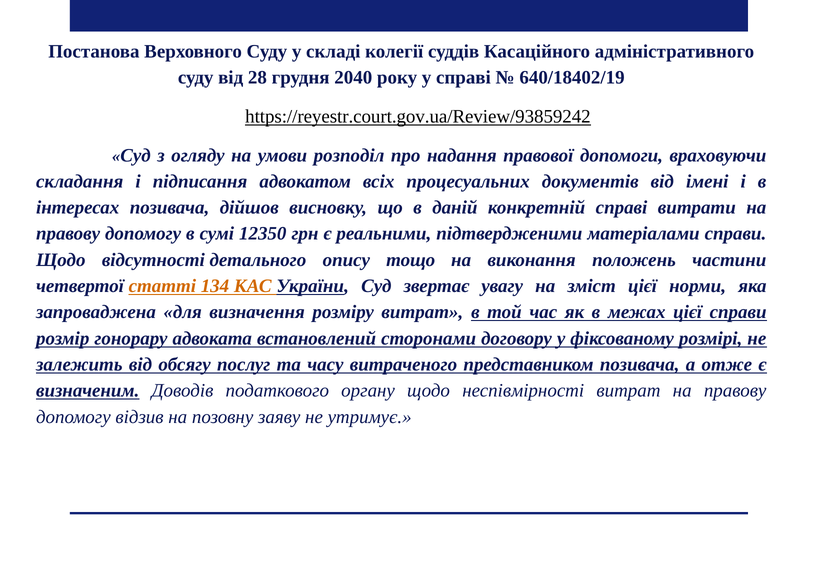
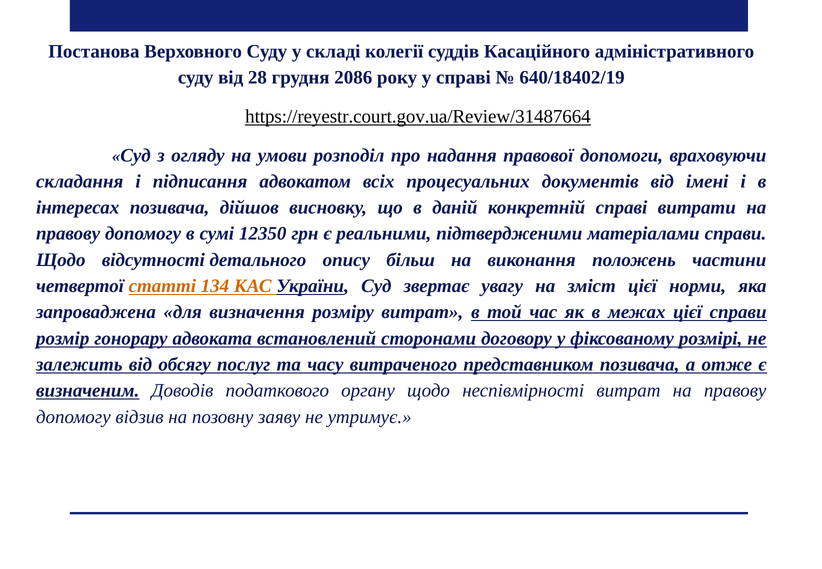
2040: 2040 -> 2086 (353, 78)
https://reyestr.court.gov.ua/Review/93859242: https://reyestr.court.gov.ua/Review/93859242 -> https://reyestr.court.gov.ua/Review/31487664 (418, 116)
тощо: тощо -> більш (411, 260)
